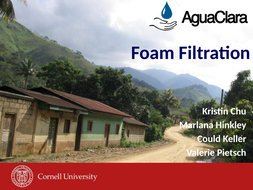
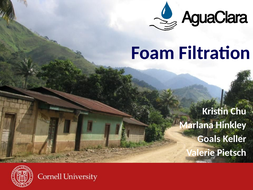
Could: Could -> Goals (209, 139)
